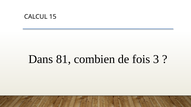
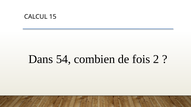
81: 81 -> 54 (63, 59)
3: 3 -> 2 (156, 59)
